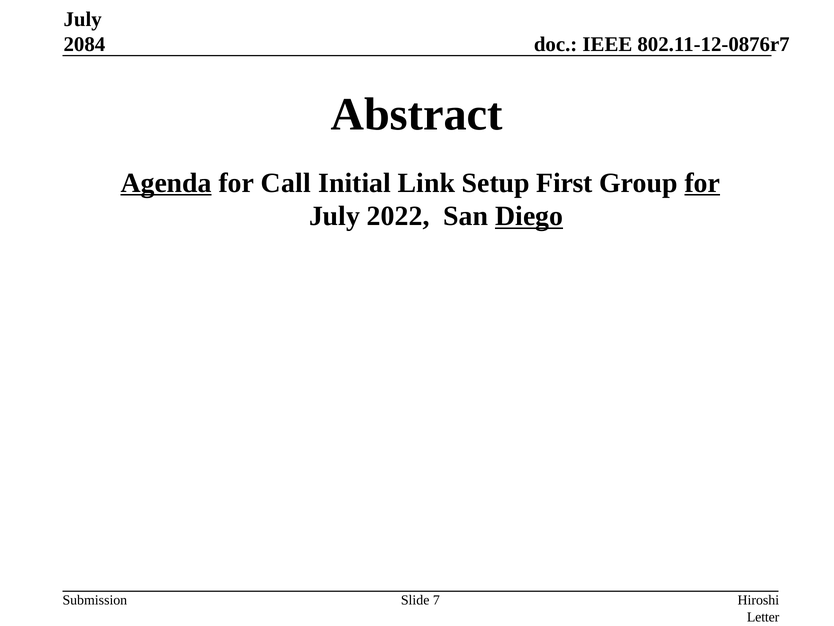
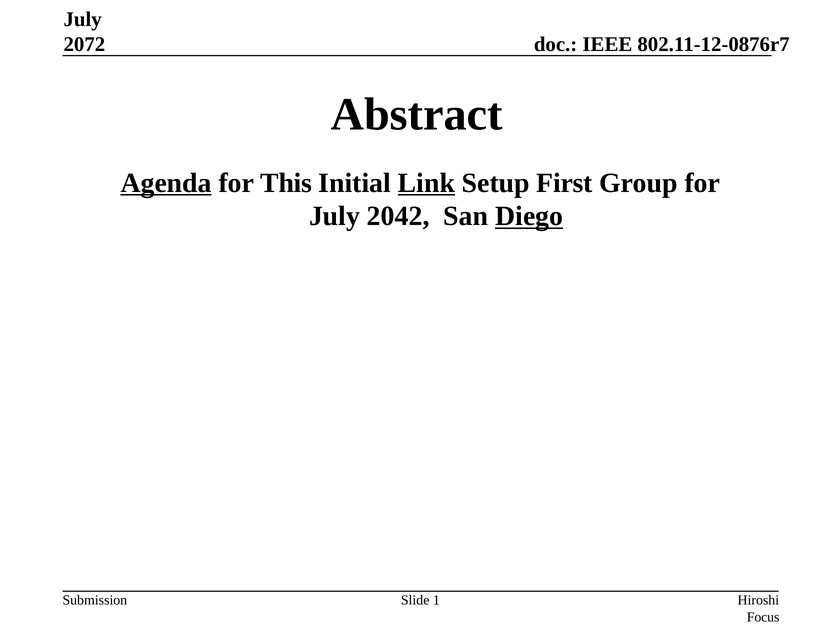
2084: 2084 -> 2072 (84, 45)
Call: Call -> This (286, 183)
Link underline: none -> present (426, 183)
for underline: present -> none (702, 183)
2022: 2022 -> 2042 (398, 216)
7: 7 -> 1 (436, 600)
Letter: Letter -> Focus (763, 617)
